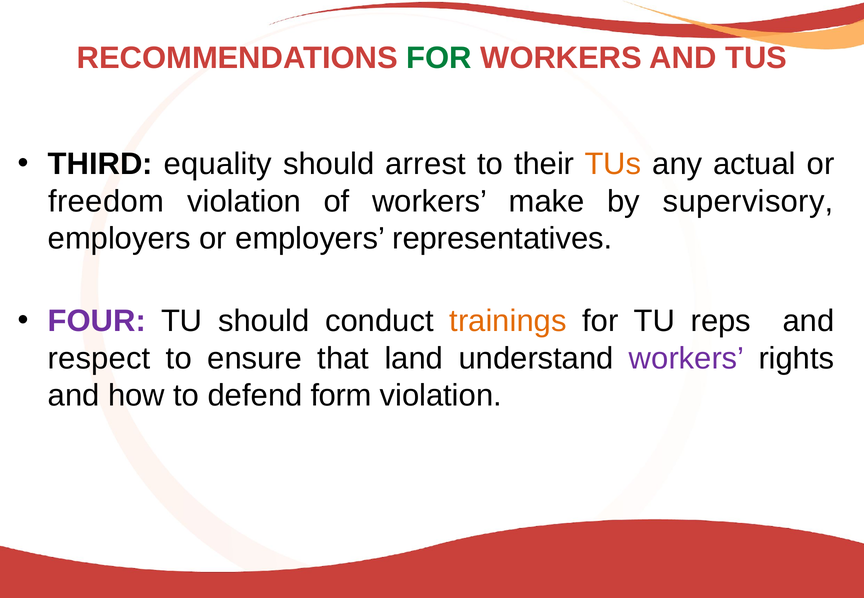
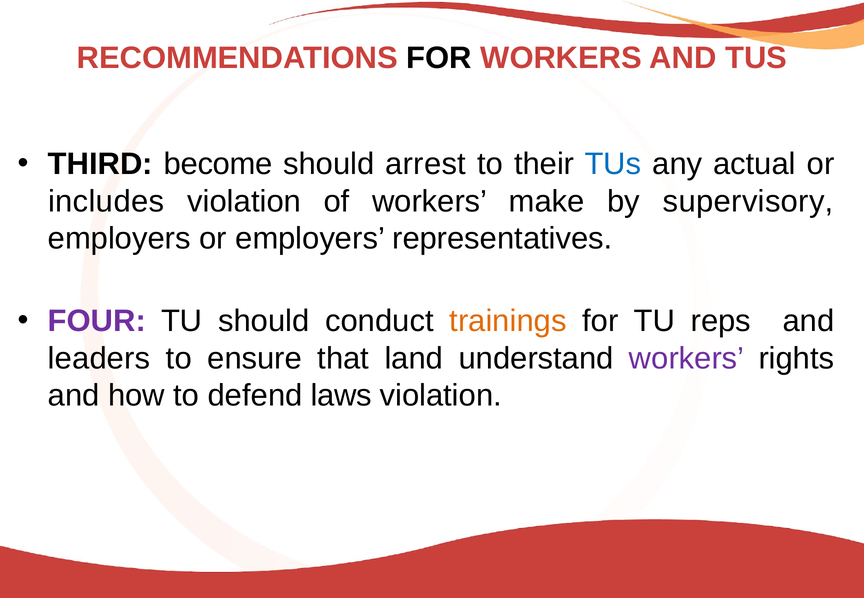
FOR colour: green -> black (439, 58)
equality: equality -> become (218, 164)
TUs colour: orange -> blue (613, 164)
freedom: freedom -> includes (106, 202)
respect: respect -> leaders (99, 358)
form: form -> laws (341, 396)
